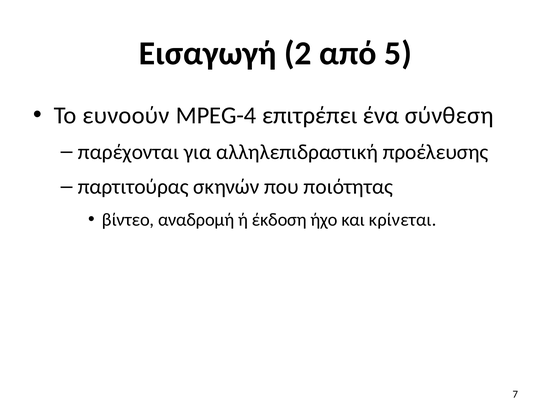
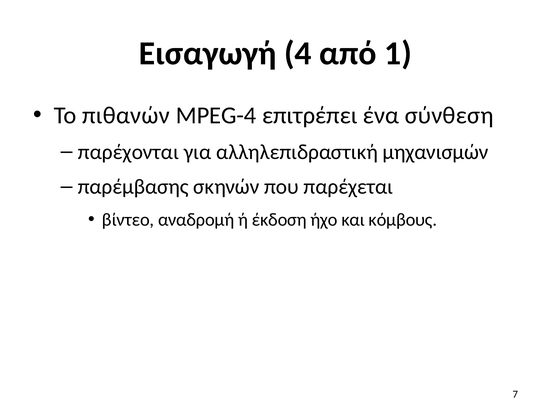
2: 2 -> 4 (298, 53)
5: 5 -> 1 (398, 53)
ευνοούν: ευνοούν -> πιθανών (126, 116)
προέλευσης: προέλευσης -> μηχανισμών (436, 152)
παρτιτούρας: παρτιτούρας -> παρέμβασης (133, 187)
ποιότητας: ποιότητας -> παρέχεται (348, 187)
κρίνεται: κρίνεται -> κόμβους (403, 220)
